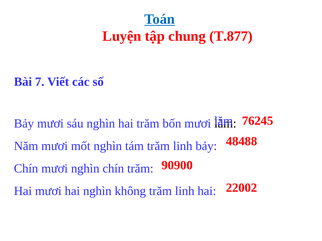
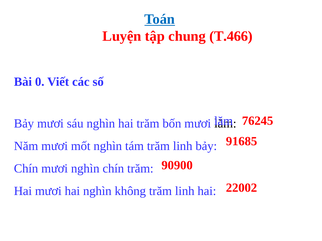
T.877: T.877 -> T.466 (231, 36)
7: 7 -> 0 (40, 82)
48488: 48488 -> 91685 (242, 141)
